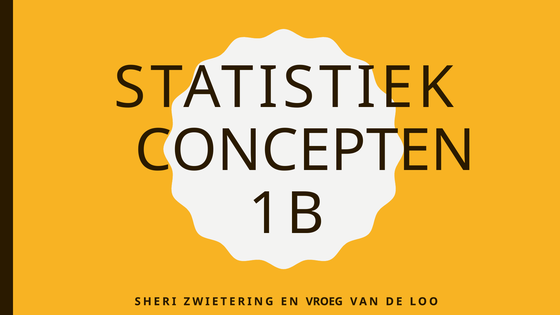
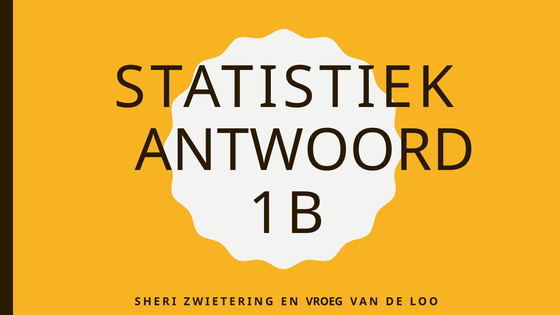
CONCEPTEN: CONCEPTEN -> ANTWOORD (305, 151)
